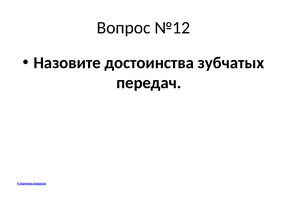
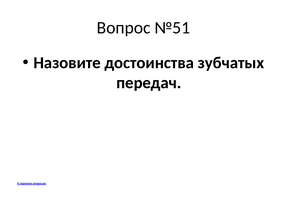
№12: №12 -> №51 (172, 28)
